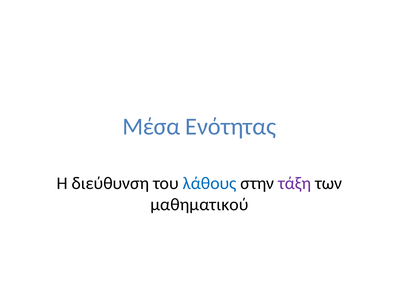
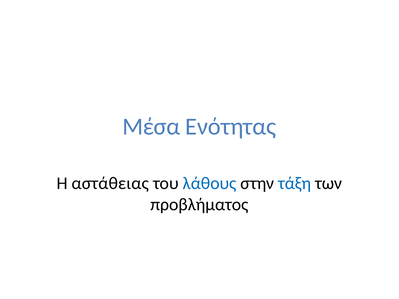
διεύθυνση: διεύθυνση -> αστάθειας (110, 183)
τάξη colour: purple -> blue (295, 183)
μαθηματικού: μαθηματικού -> προβλήματος (199, 205)
